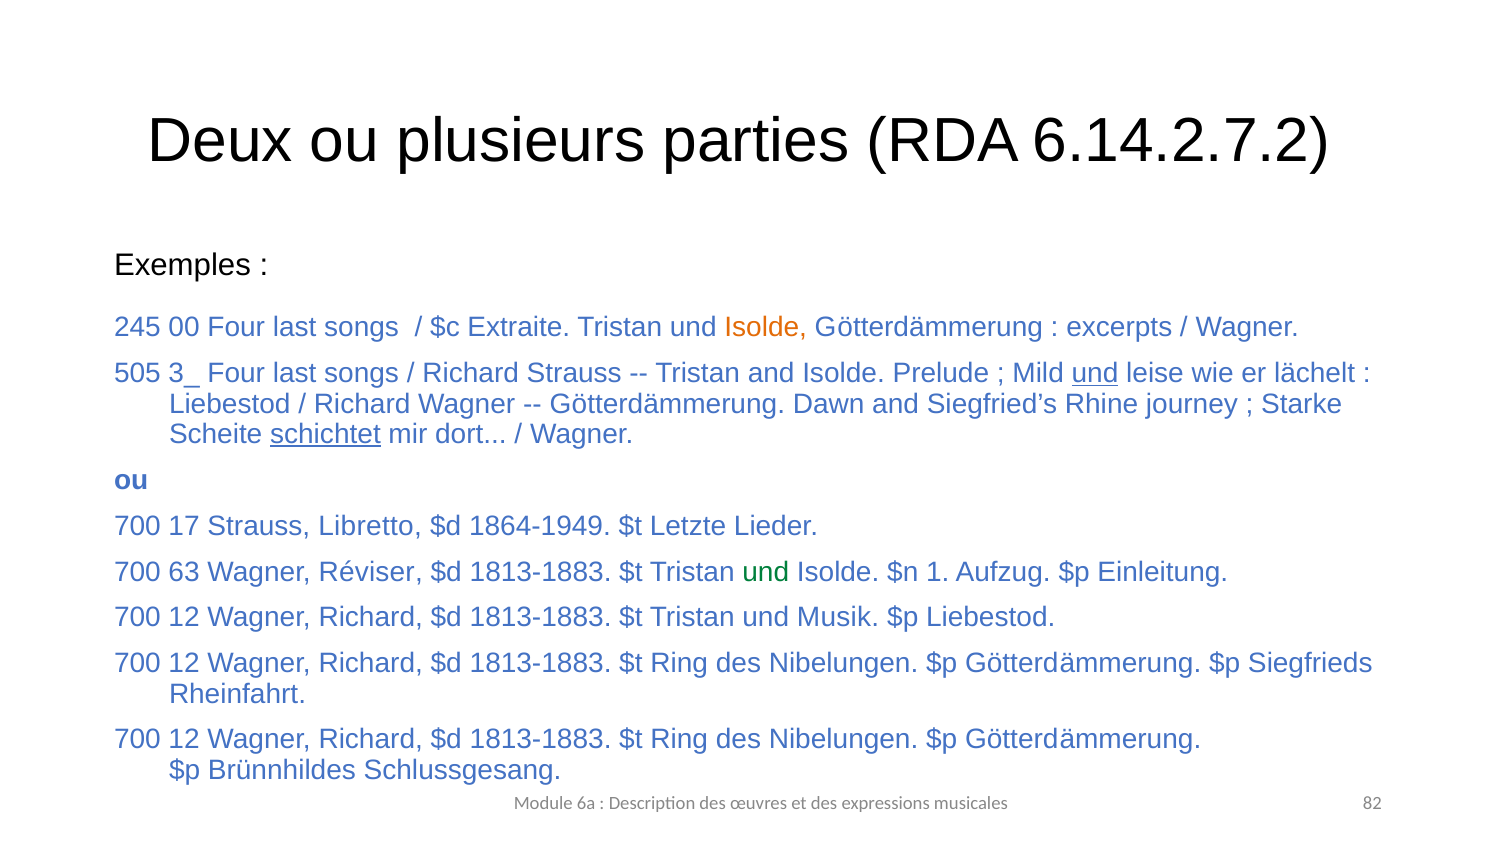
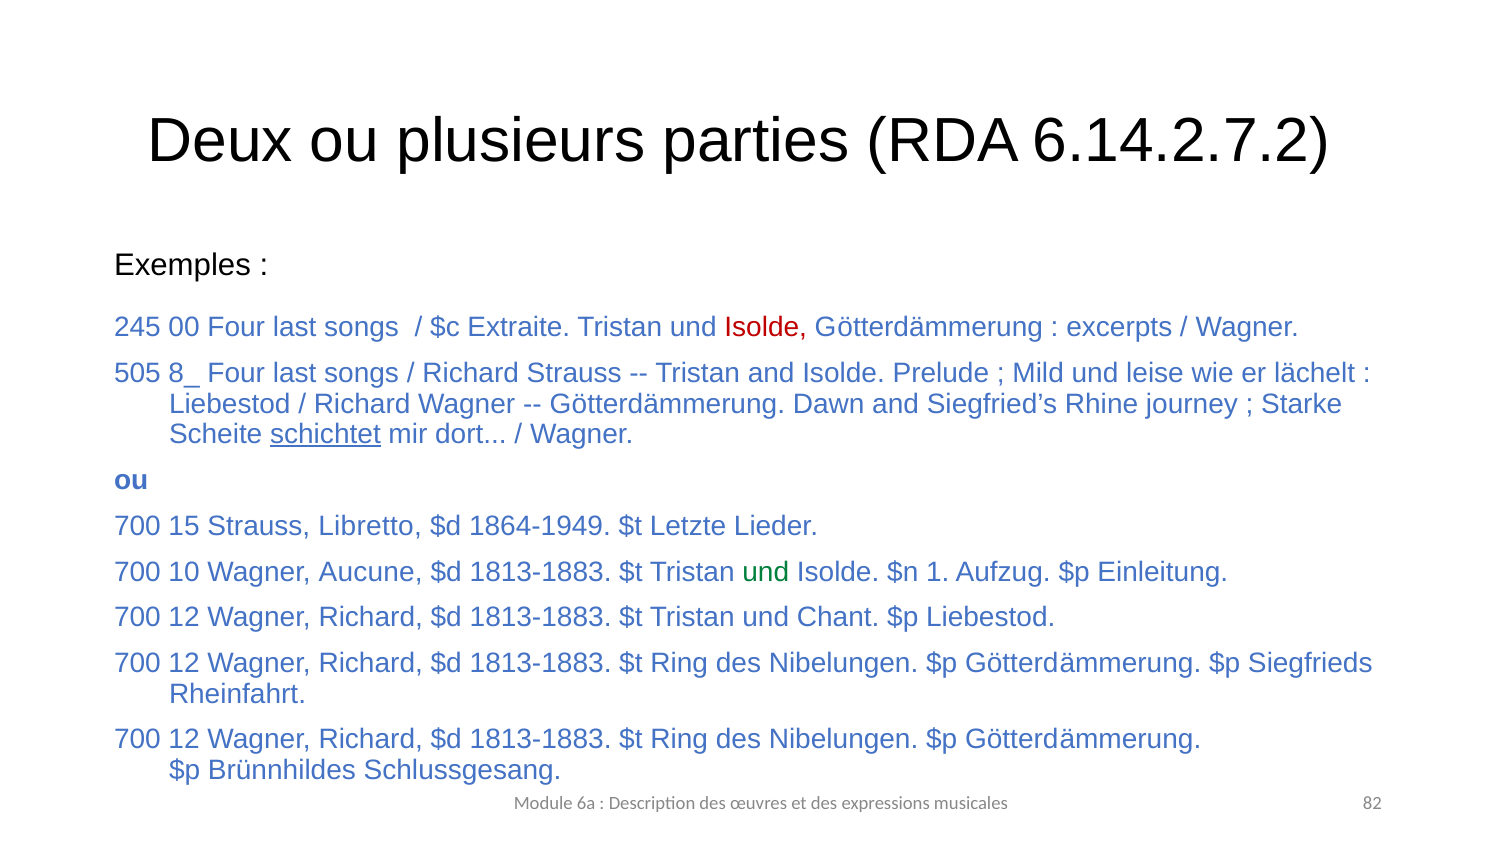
Isolde colour: orange -> red (766, 328)
3_: 3_ -> 8_ (184, 374)
und underline: present -> none (1095, 374)
17: 17 -> 15 (184, 526)
63: 63 -> 10 (184, 572)
Réviser: Réviser -> Aucune (371, 572)
Musik: Musik -> Chant (838, 618)
